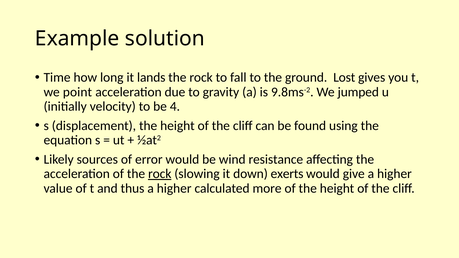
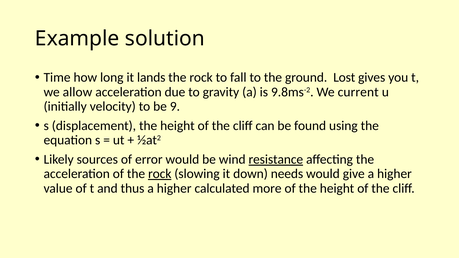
point: point -> allow (77, 92)
jumped: jumped -> current (358, 92)
4: 4 -> 9 (175, 107)
resistance underline: none -> present (276, 159)
exerts: exerts -> needs (287, 174)
